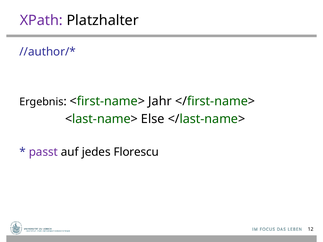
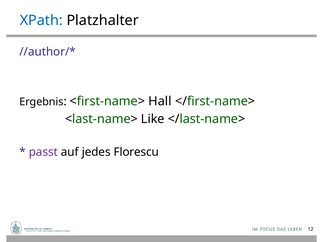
XPath colour: purple -> blue (41, 20)
Jahr: Jahr -> Hall (160, 101)
Else: Else -> Like (153, 119)
